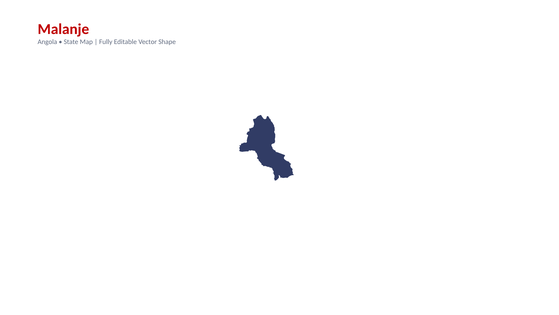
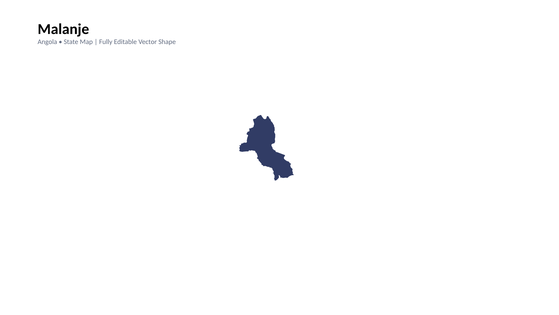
Malanje colour: red -> black (63, 29)
